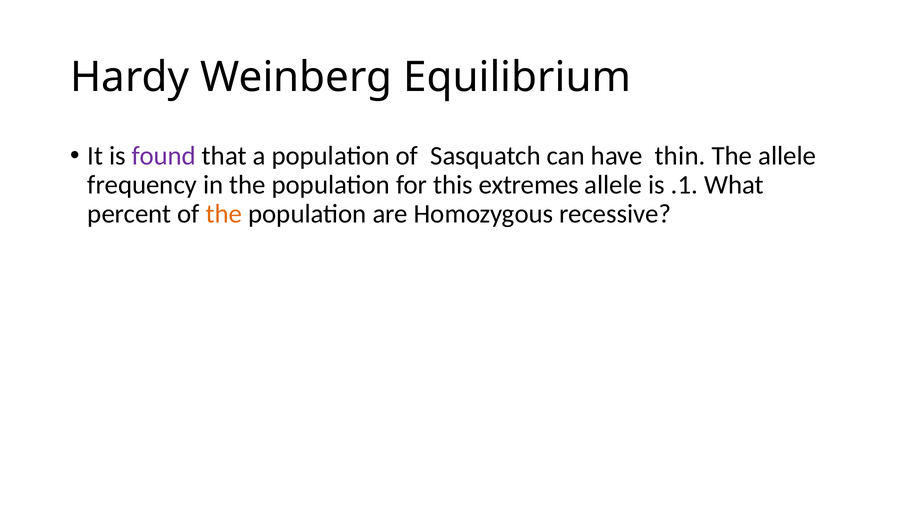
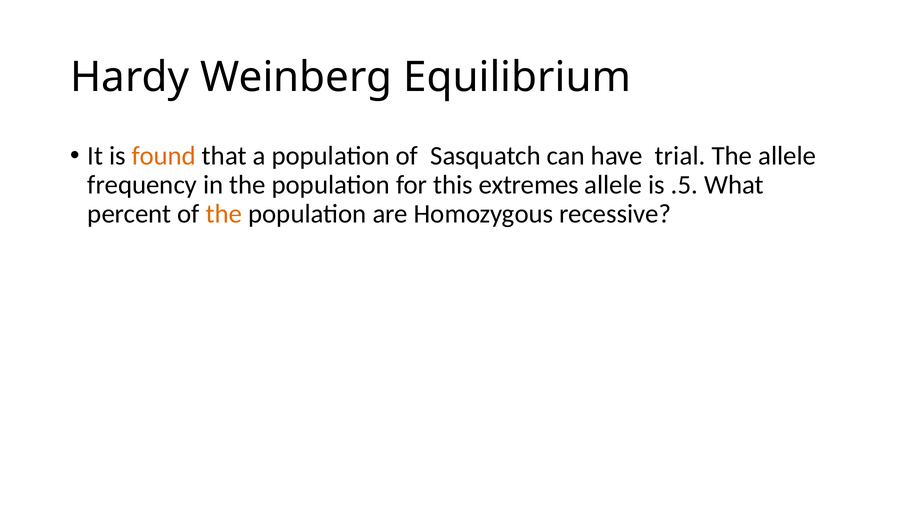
found colour: purple -> orange (164, 156)
thin: thin -> trial (680, 156)
.1: .1 -> .5 (685, 185)
